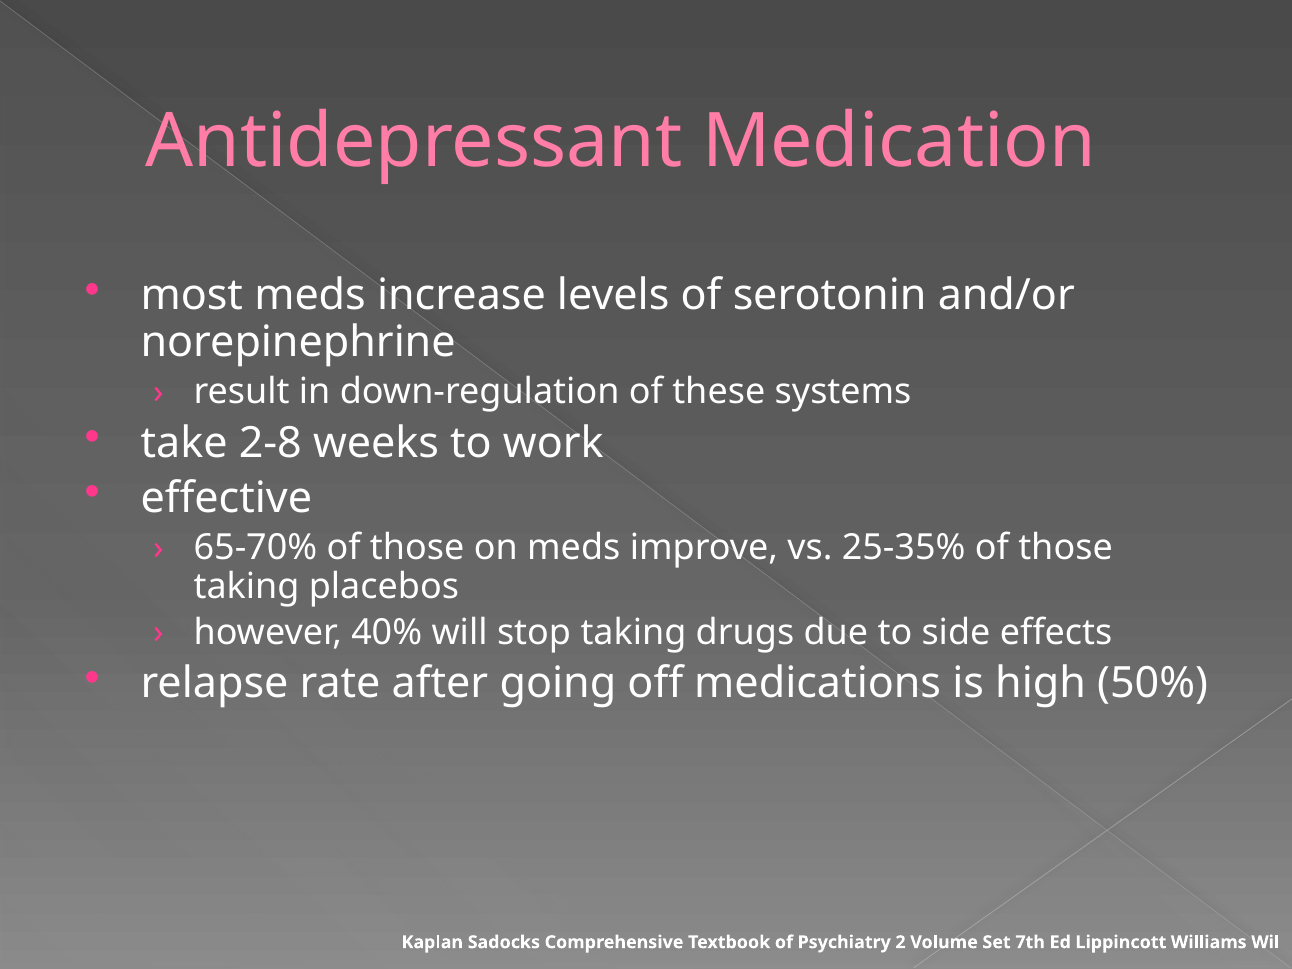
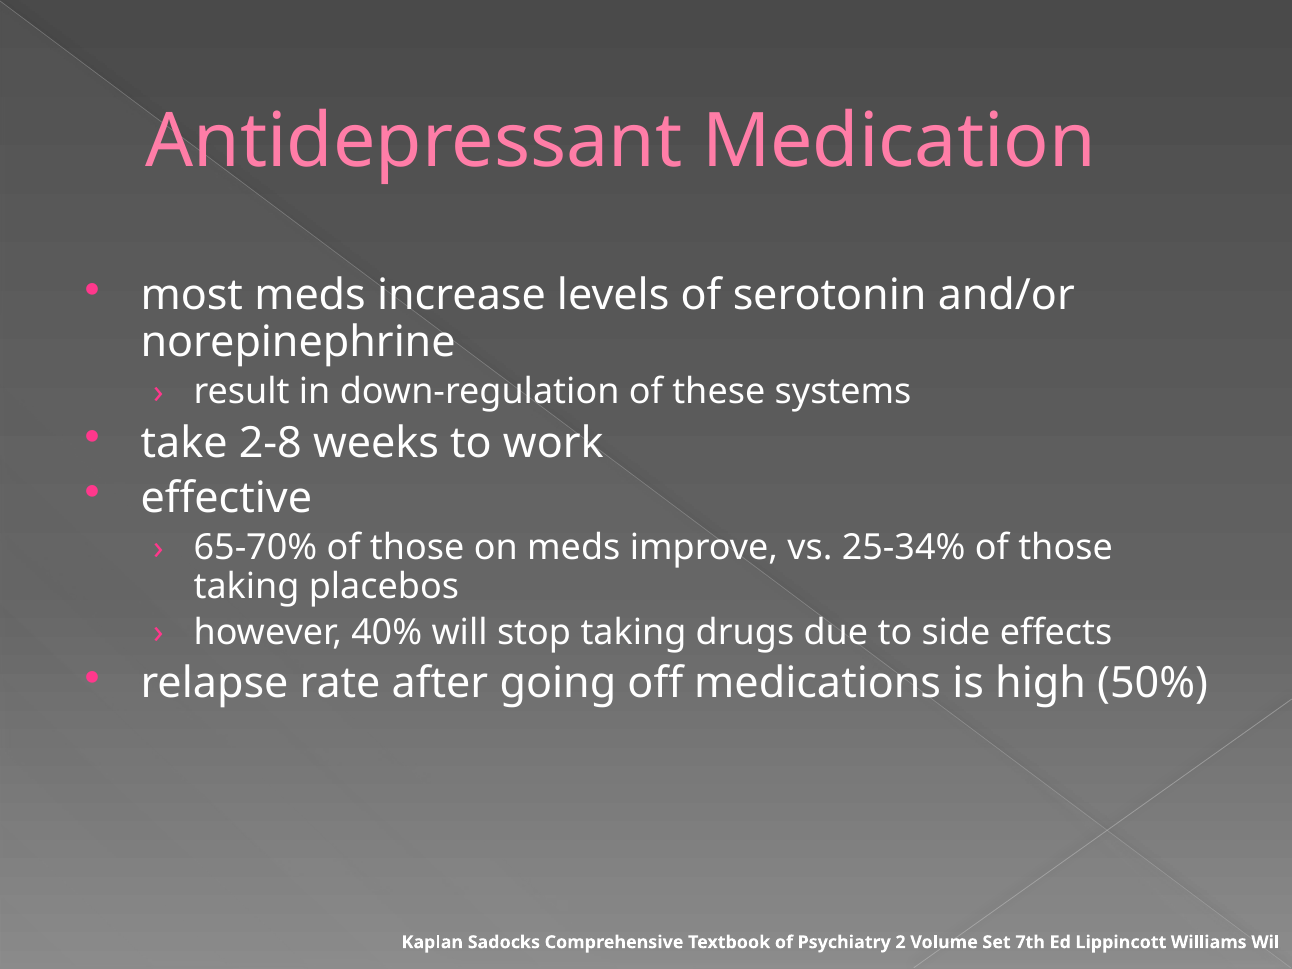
25-35%: 25-35% -> 25-34% (904, 548)
